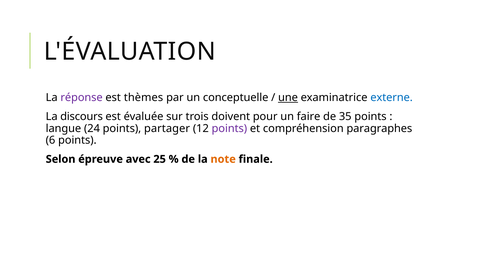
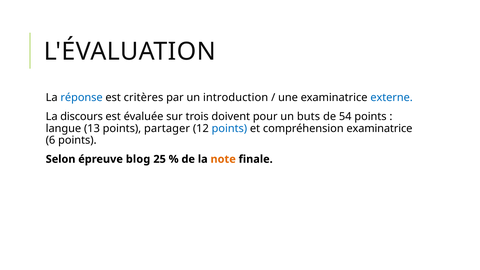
réponse colour: purple -> blue (82, 98)
thèmes: thèmes -> critères (143, 98)
conceptuelle: conceptuelle -> introduction (236, 98)
une underline: present -> none (288, 98)
faire: faire -> buts (309, 117)
35: 35 -> 54 (345, 117)
24: 24 -> 13 (92, 128)
points colour: purple -> blue (229, 128)
compréhension paragraphes: paragraphes -> examinatrice (379, 128)
avec: avec -> blog (138, 159)
